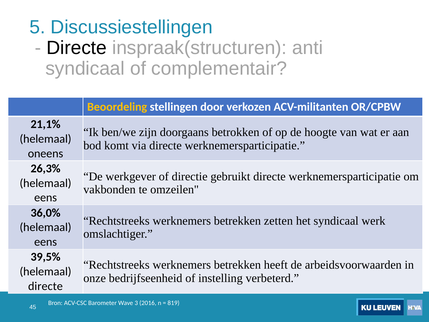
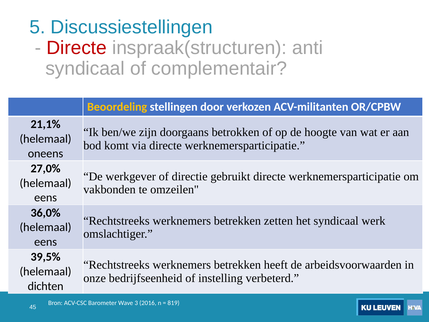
Directe colour: black -> red (77, 48)
26,3%: 26,3% -> 27,0% (46, 168)
directe: directe -> dichten (46, 286)
